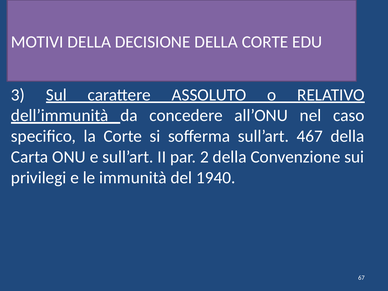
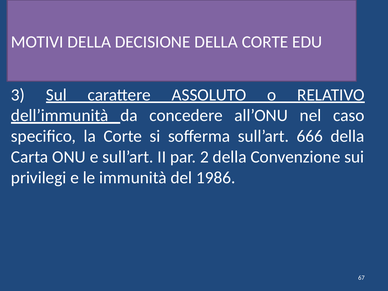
467: 467 -> 666 (310, 136)
1940: 1940 -> 1986 (216, 178)
